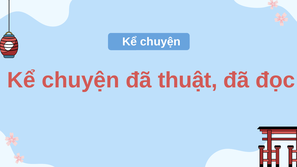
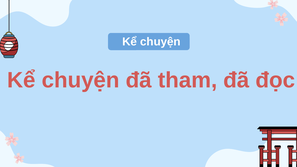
thuật: thuật -> tham (188, 80)
